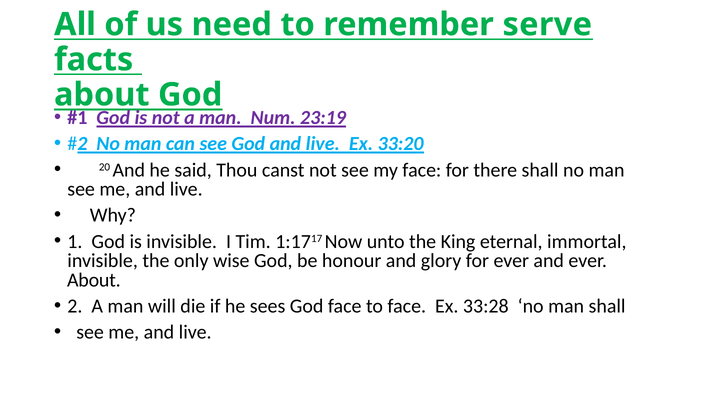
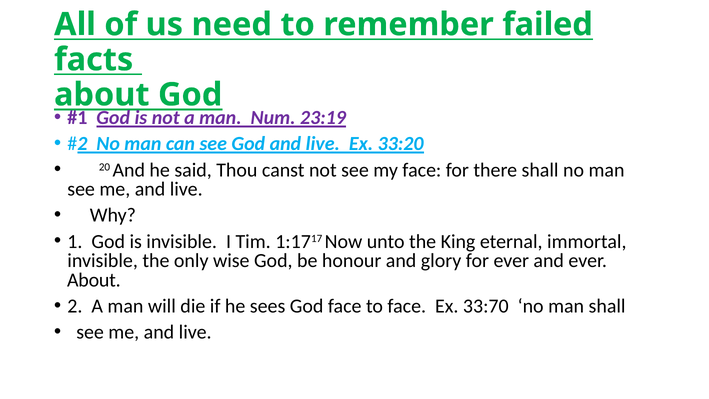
serve: serve -> failed (547, 24)
33:28: 33:28 -> 33:70 (486, 306)
